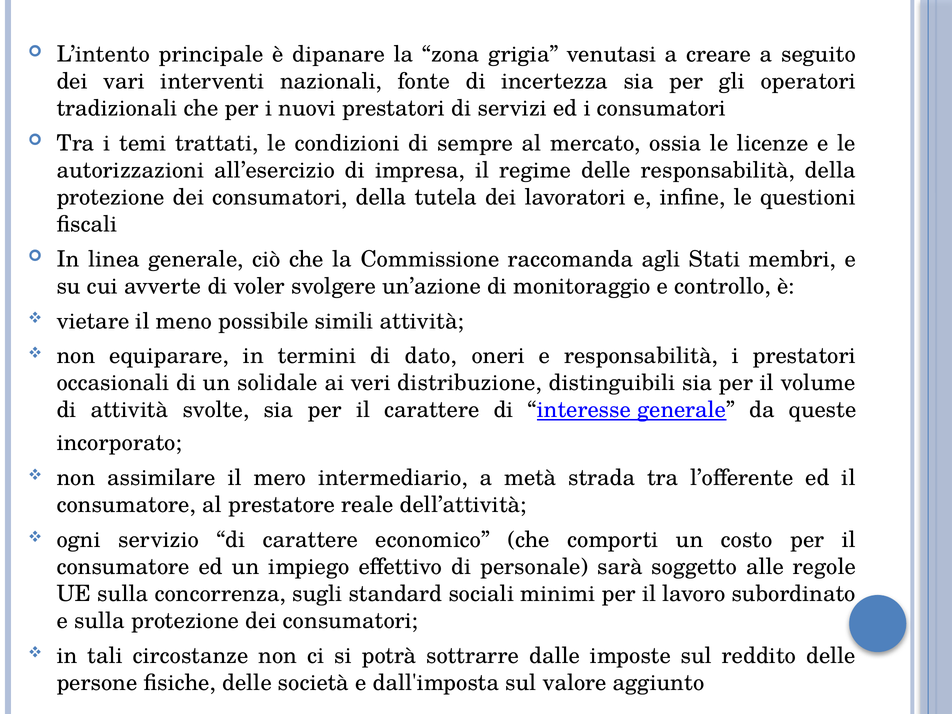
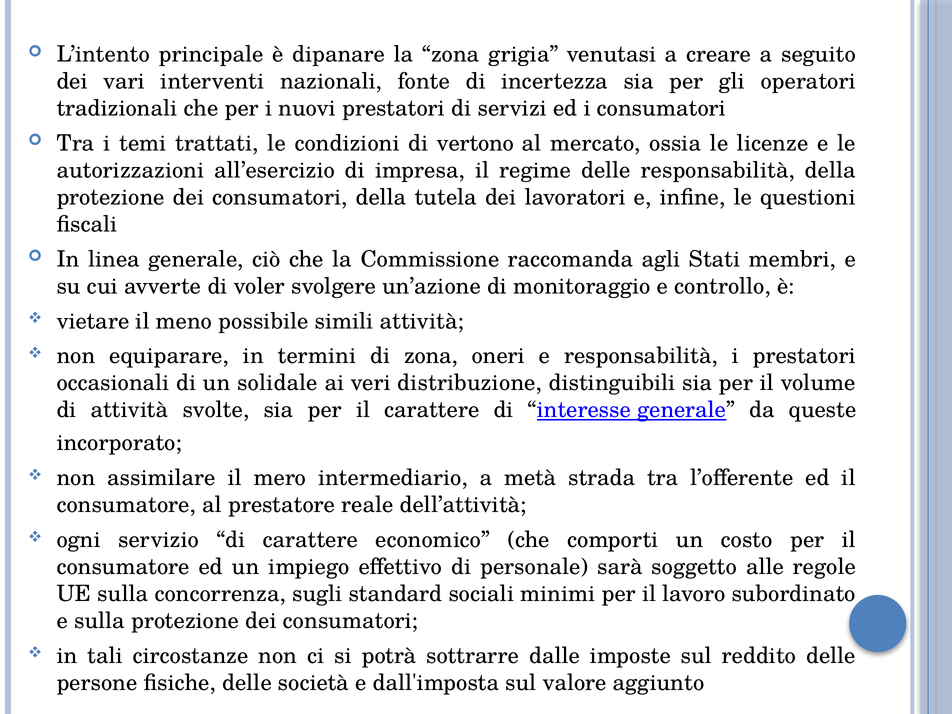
sempre: sempre -> vertono (475, 143)
di dato: dato -> zona (431, 356)
